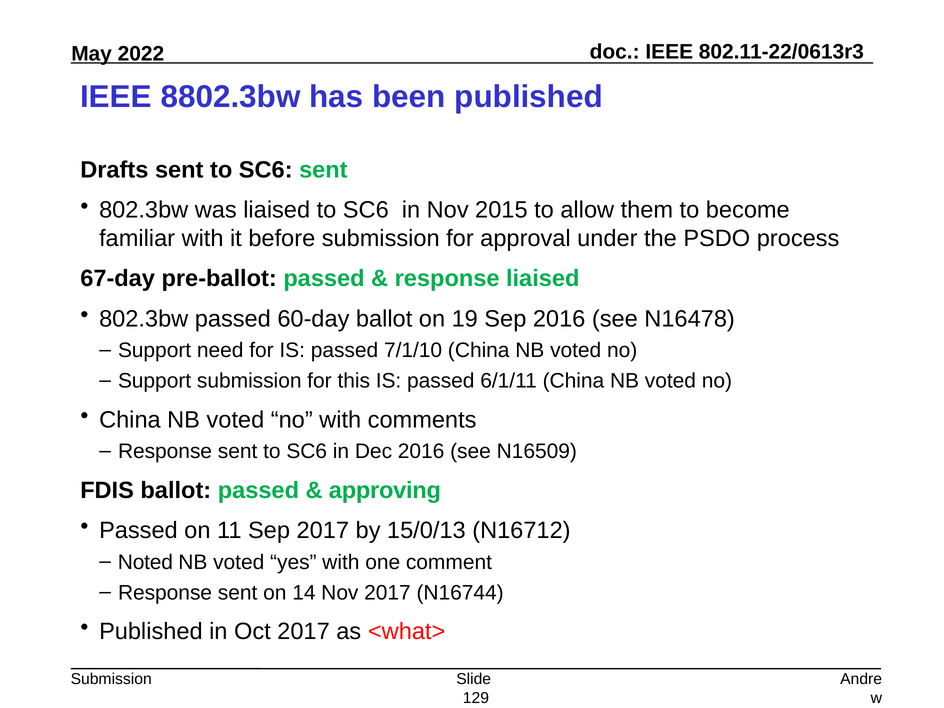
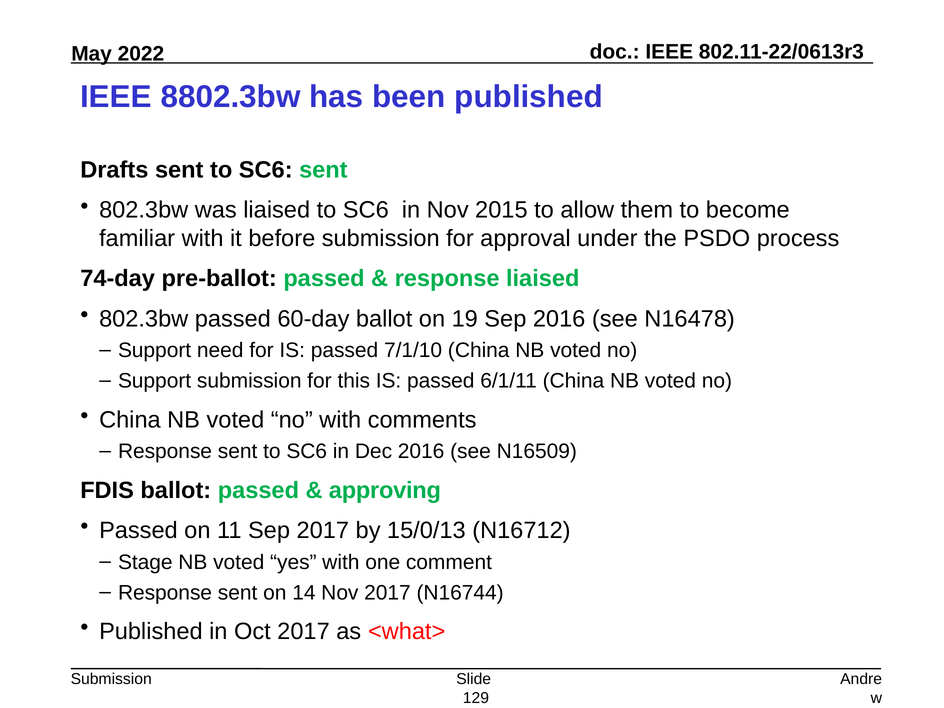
67-day: 67-day -> 74-day (118, 279)
Noted: Noted -> Stage (145, 562)
